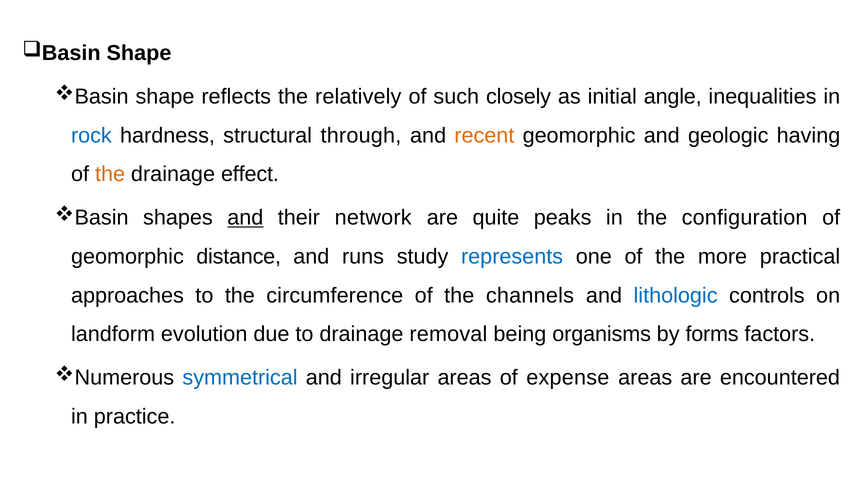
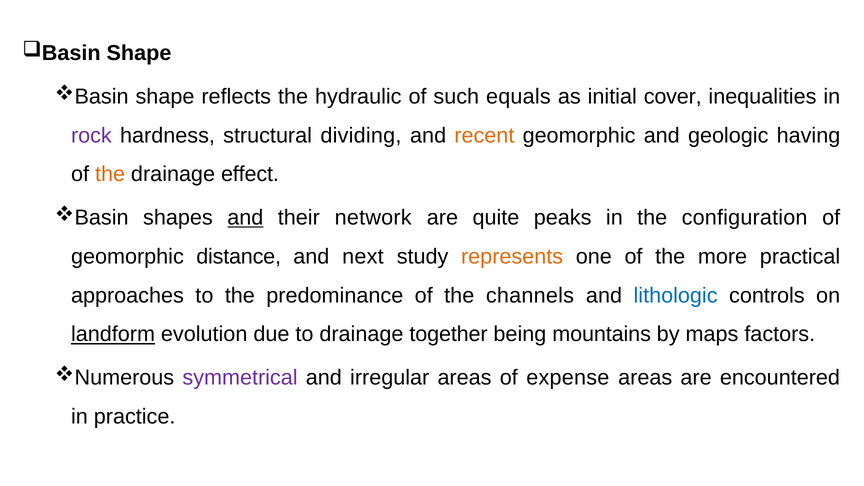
relatively: relatively -> hydraulic (358, 97)
closely: closely -> equals (518, 97)
angle: angle -> cover (673, 97)
rock colour: blue -> purple (91, 135)
through: through -> dividing (361, 135)
runs: runs -> next (363, 257)
represents colour: blue -> orange (512, 257)
circumference: circumference -> predominance (335, 295)
landform underline: none -> present (113, 334)
removal: removal -> together (449, 334)
organisms: organisms -> mountains (602, 334)
forms: forms -> maps (712, 334)
symmetrical colour: blue -> purple (240, 378)
